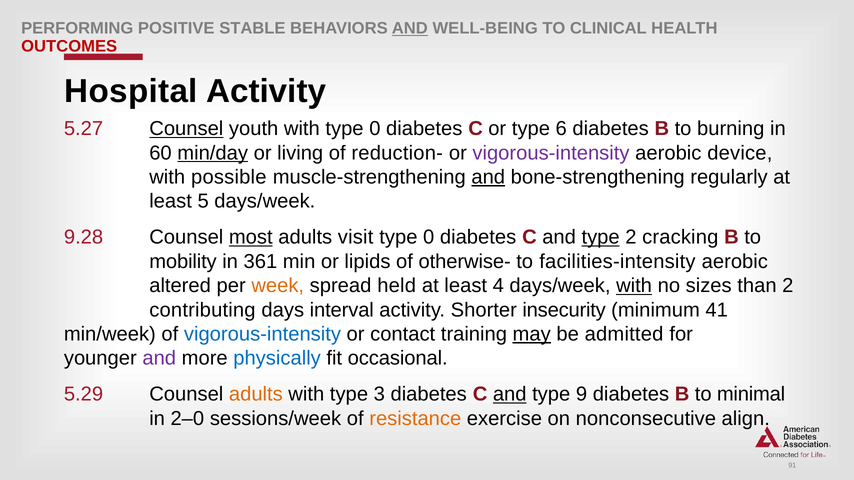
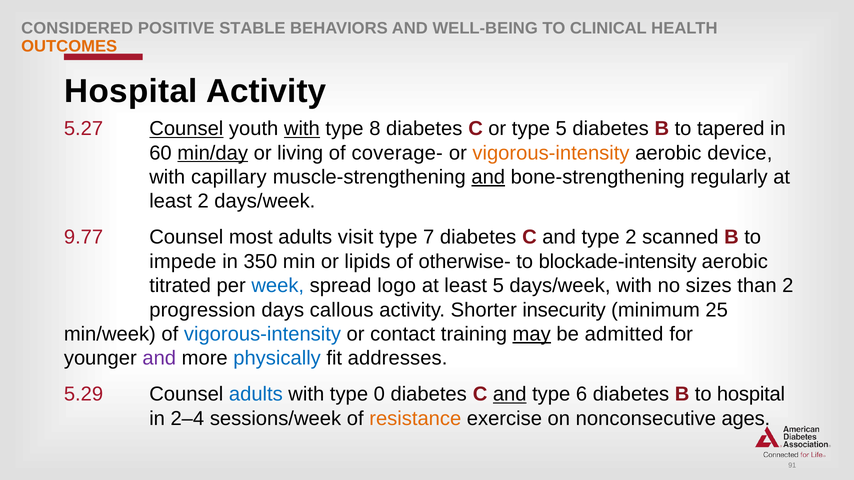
PERFORMING: PERFORMING -> CONSIDERED (77, 28)
AND underline: present -> none (410, 28)
OUTCOMES colour: red -> orange (69, 46)
with underline: none -> present (302, 129)
0: 0 -> 8 (375, 129)
type 6: 6 -> 5 (561, 129)
burning: burning -> tapered (731, 129)
reduction-: reduction- -> coverage- (397, 153)
vigorous-intensity colour: purple -> orange (551, 153)
possible: possible -> capillary (229, 177)
least 5: 5 -> 2 (203, 201)
9.28: 9.28 -> 9.77 (84, 238)
most underline: present -> none (251, 238)
0: 0 -> 7 (429, 238)
type underline: present -> none (601, 238)
cracking: cracking -> scanned (680, 238)
mobility: mobility -> impede (183, 262)
361: 361 -> 350 (260, 262)
facilities-intensity: facilities-intensity -> blockade-intensity (618, 262)
altered: altered -> titrated (180, 286)
week colour: orange -> blue (278, 286)
held: held -> logo (397, 286)
least 4: 4 -> 5 (498, 286)
with underline: present -> none (634, 286)
contributing: contributing -> progression (202, 310)
interval: interval -> callous (342, 310)
41: 41 -> 25 (717, 310)
occasional: occasional -> addresses (398, 359)
adults colour: orange -> blue (256, 395)
3: 3 -> 0 (379, 395)
9: 9 -> 6 (582, 395)
to minimal: minimal -> hospital (751, 395)
2–0: 2–0 -> 2–4 (187, 419)
align: align -> ages (746, 419)
